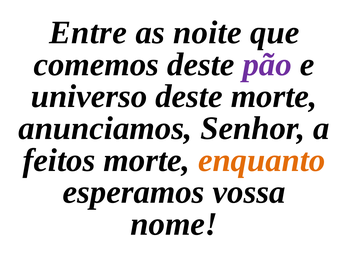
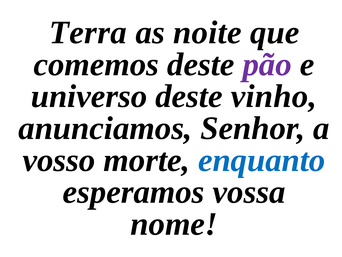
Entre: Entre -> Terra (88, 33)
deste morte: morte -> vinho (274, 96)
feitos: feitos -> vosso (59, 160)
enquanto colour: orange -> blue (262, 160)
